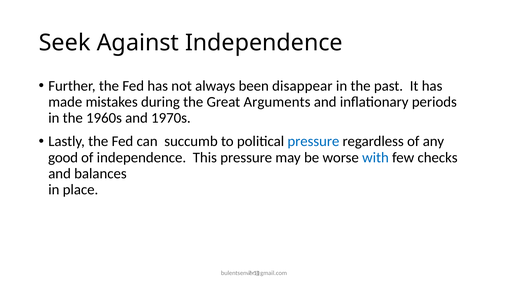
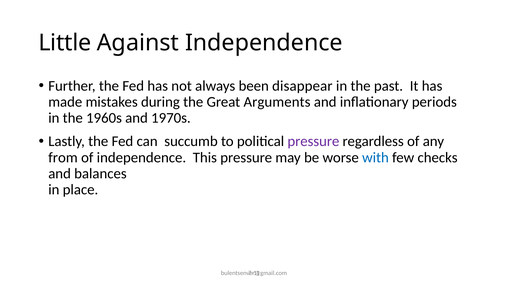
Seek: Seek -> Little (65, 43)
pressure colour: blue -> purple (313, 141)
good: good -> from (63, 157)
